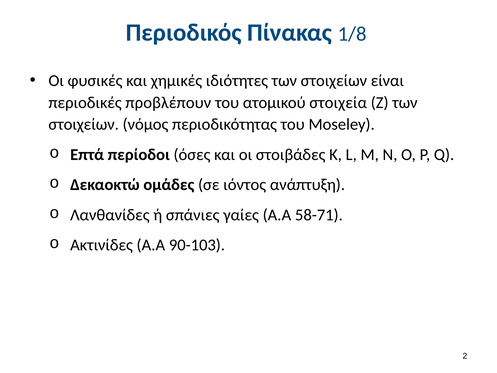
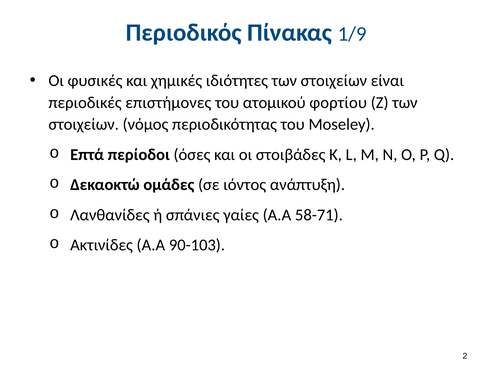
1/8: 1/8 -> 1/9 (352, 34)
προβλέπουν: προβλέπουν -> επιστήμονες (168, 102)
στοιχεία: στοιχεία -> φορτίου (338, 102)
